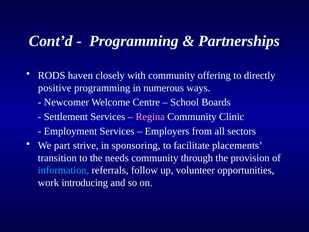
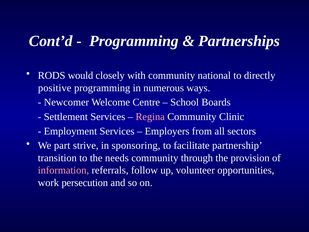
haven: haven -> would (81, 75)
offering: offering -> national (214, 75)
placements: placements -> partnership (237, 145)
information colour: light blue -> pink (63, 170)
introducing: introducing -> persecution (85, 182)
